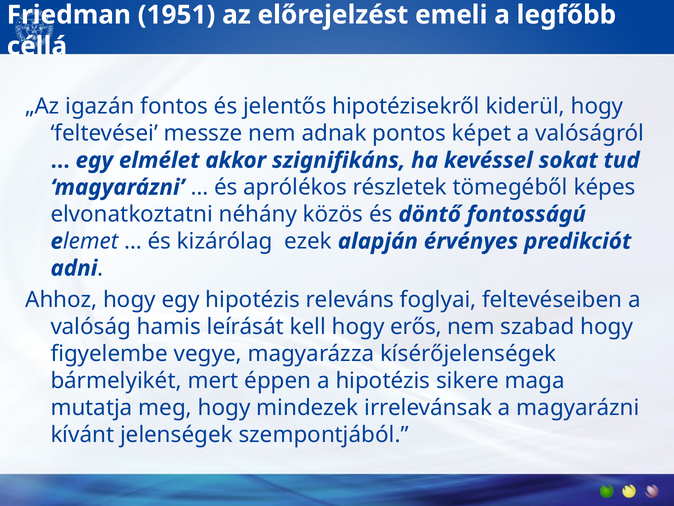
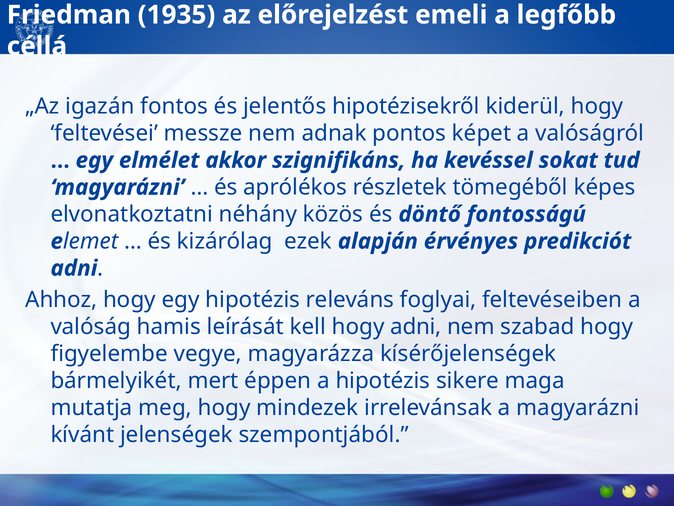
1951: 1951 -> 1935 (176, 15)
hogy erős: erős -> adni (416, 326)
